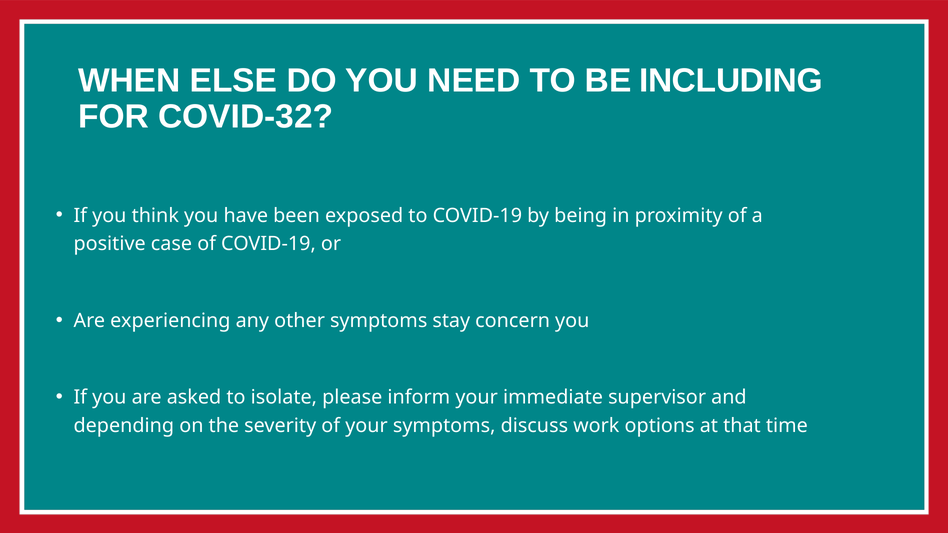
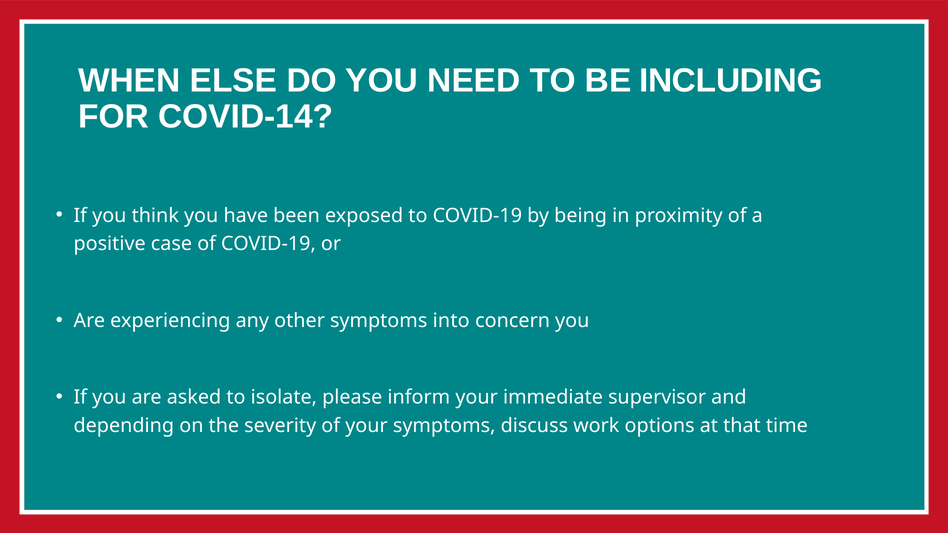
COVID-32: COVID-32 -> COVID-14 (246, 117)
stay: stay -> into (451, 321)
